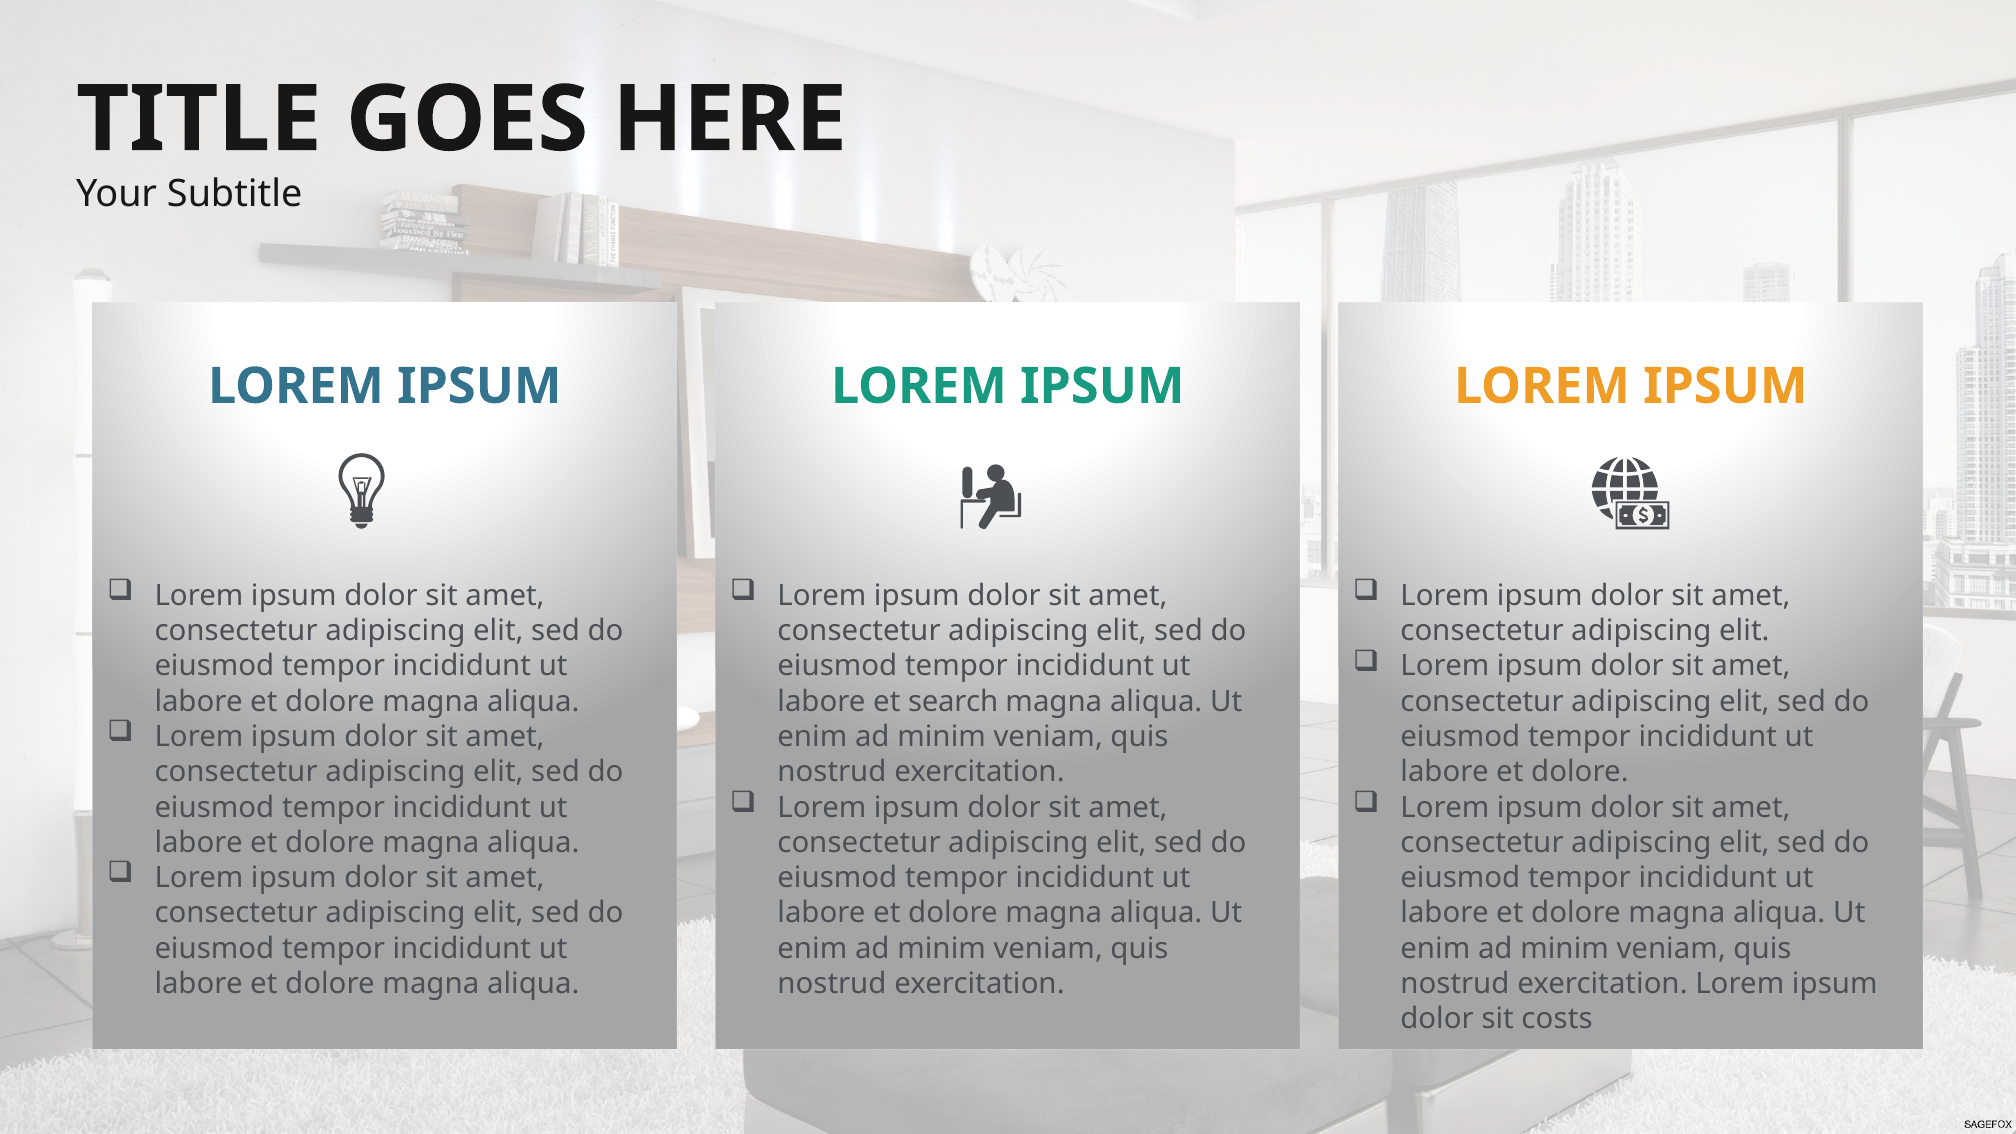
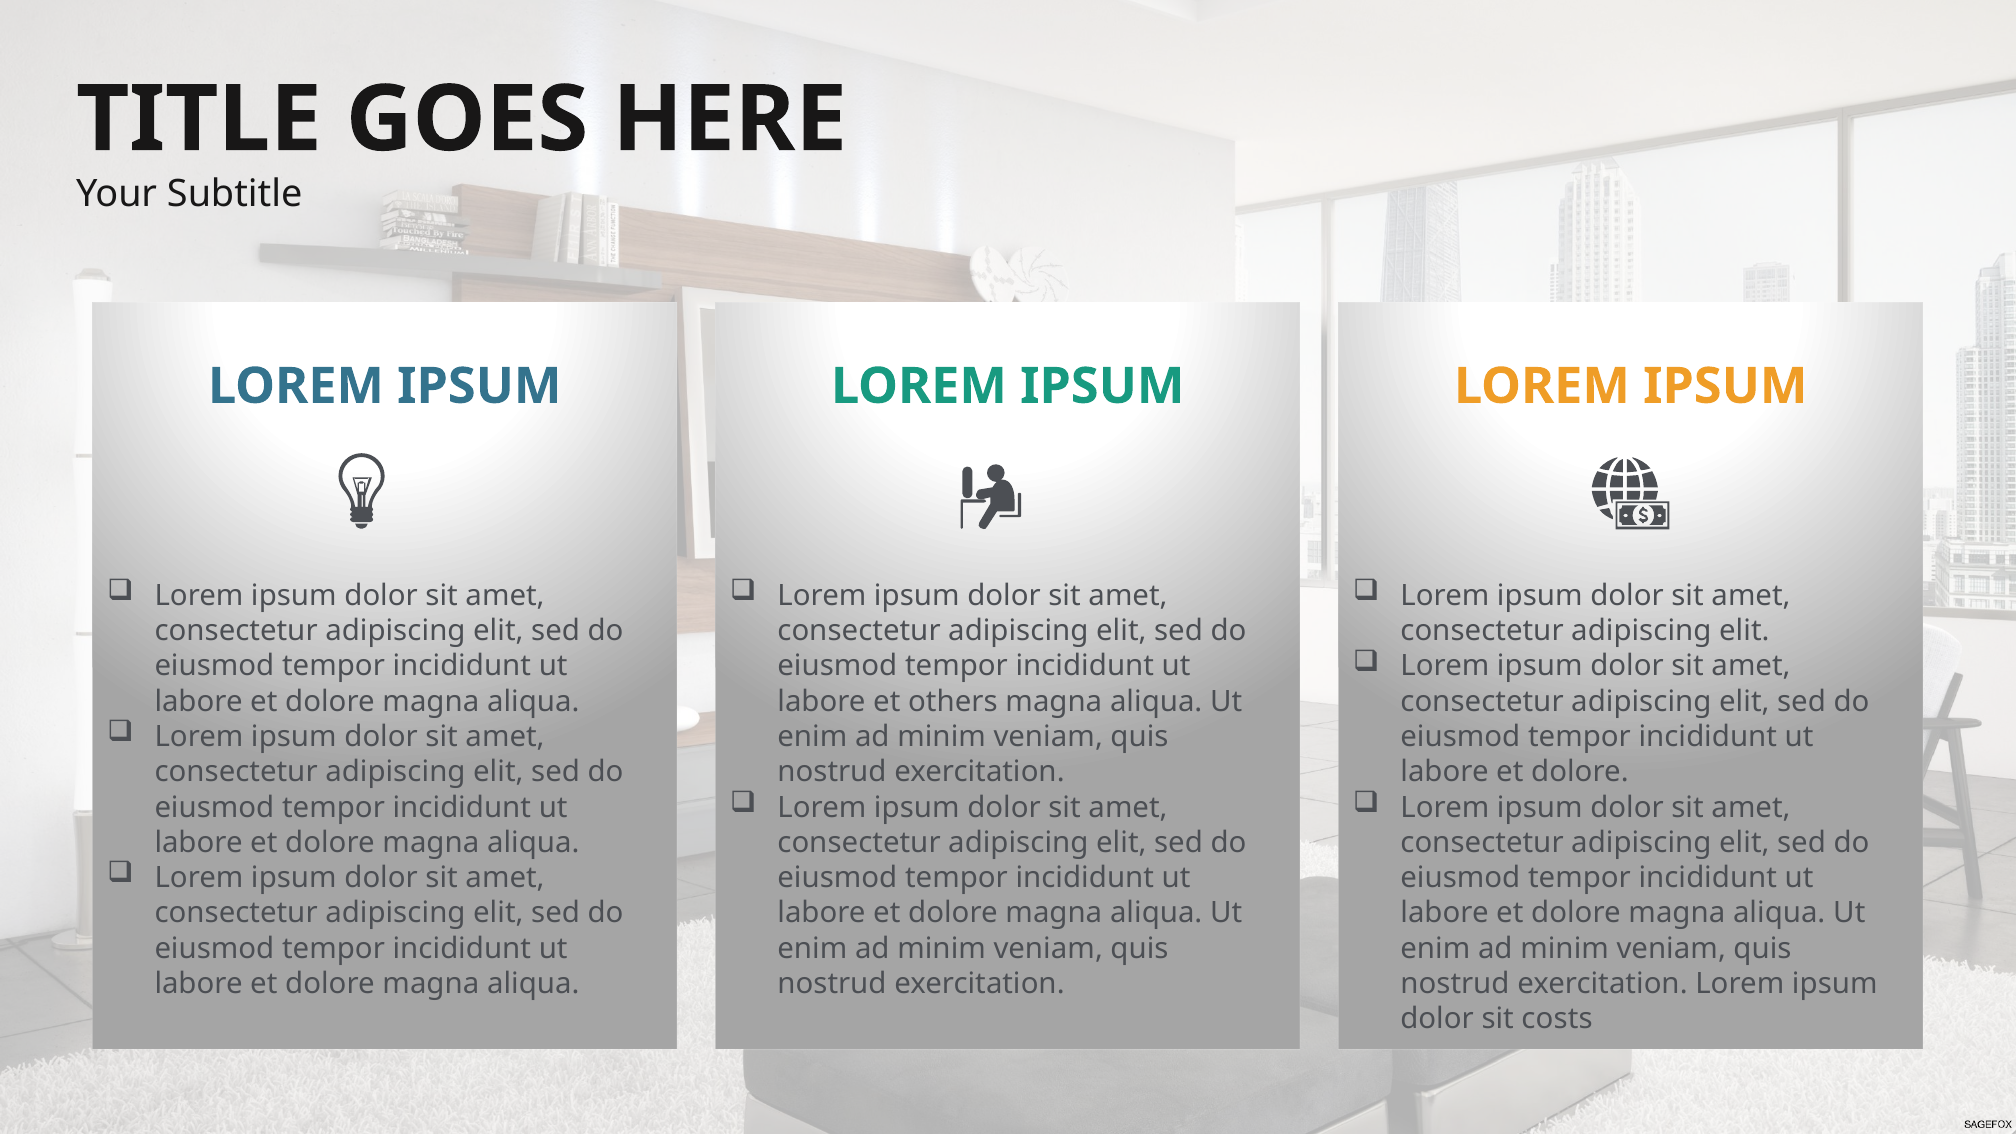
search: search -> others (953, 701)
